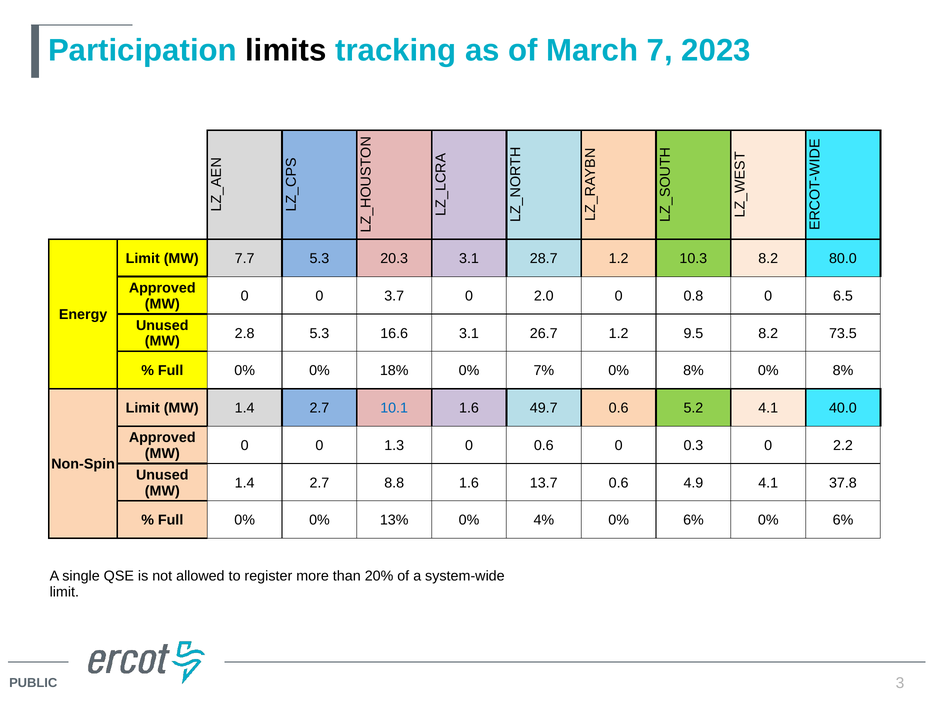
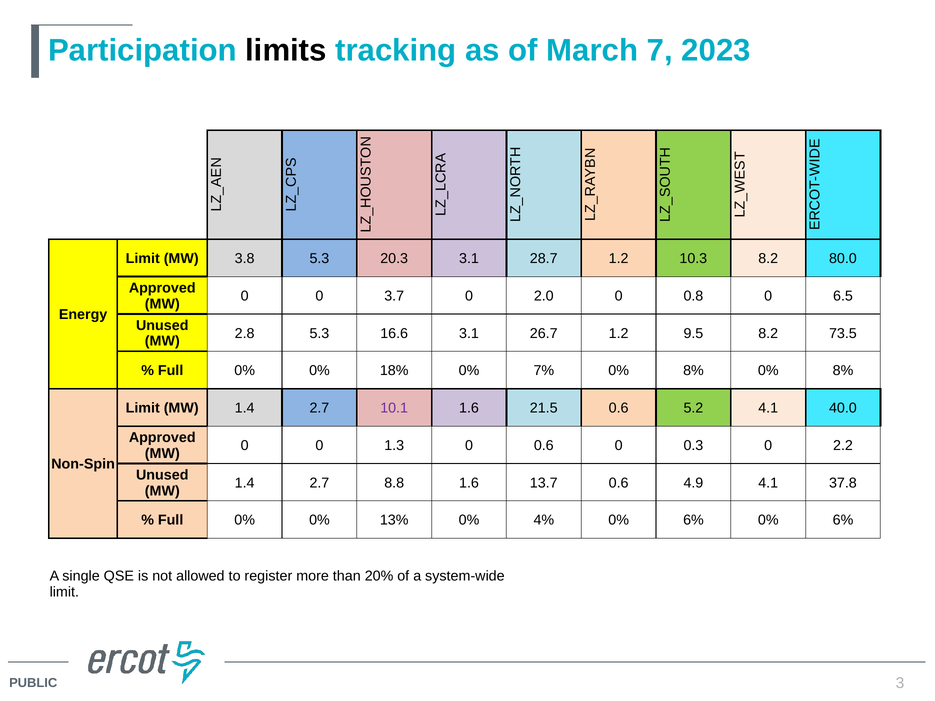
7.7: 7.7 -> 3.8 (245, 259)
10.1 colour: blue -> purple (394, 408)
49.7: 49.7 -> 21.5 (544, 408)
